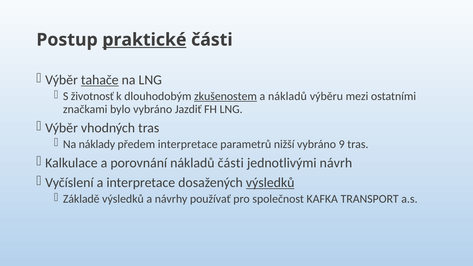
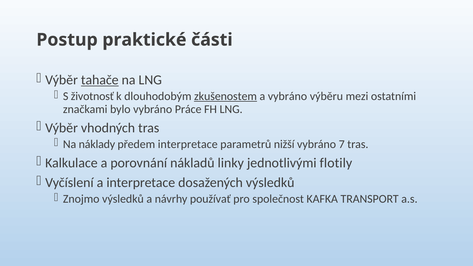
praktické underline: present -> none (144, 40)
a nákladů: nákladů -> vybráno (287, 96)
Jazdiť: Jazdiť -> Práce (188, 109)
9: 9 -> 7 (342, 144)
nákladů části: části -> linky (231, 163)
návrh: návrh -> flotily (336, 163)
výsledků underline: present -> none (270, 183)
Základě: Základě -> Znojmo (81, 199)
